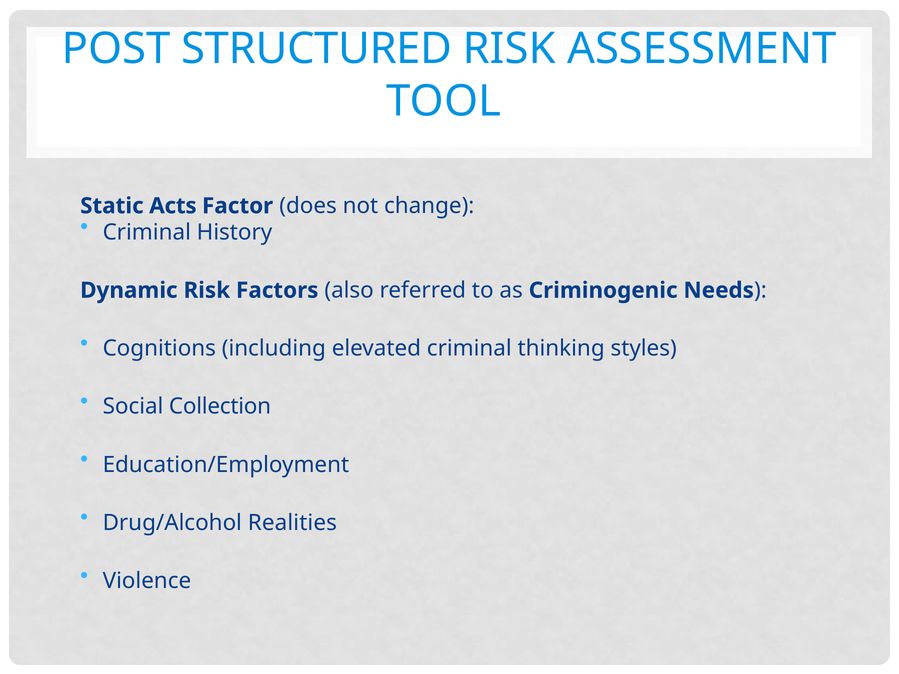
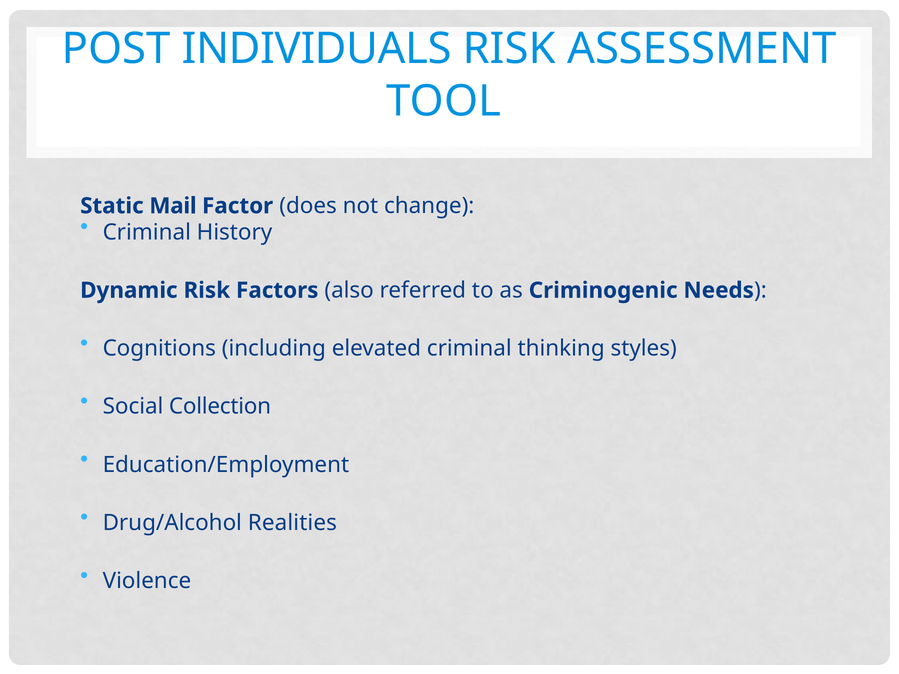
STRUCTURED: STRUCTURED -> INDIVIDUALS (317, 49)
Acts: Acts -> Mail (173, 206)
